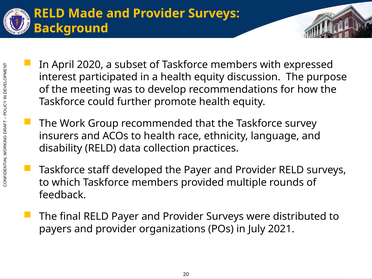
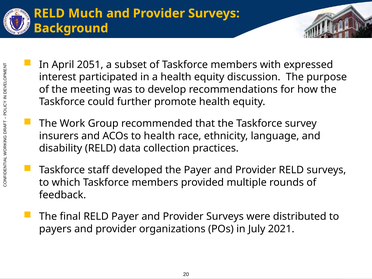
Made: Made -> Much (86, 13)
2020: 2020 -> 2051 (90, 65)
